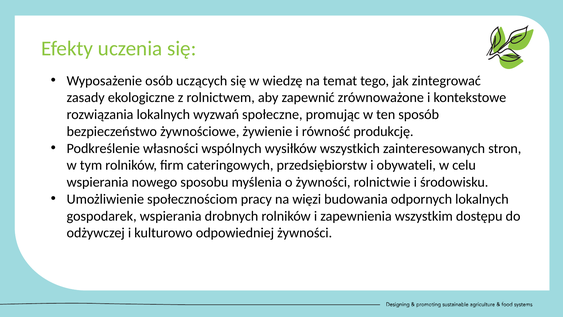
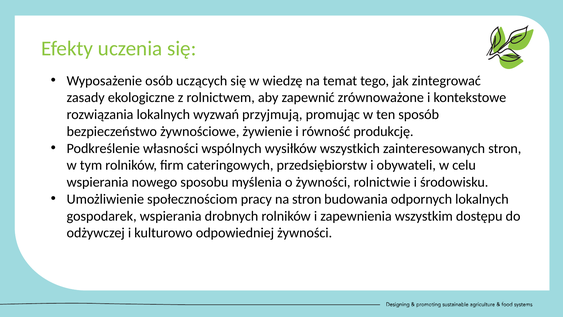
społeczne: społeczne -> przyjmują (272, 114)
na więzi: więzi -> stron (307, 199)
